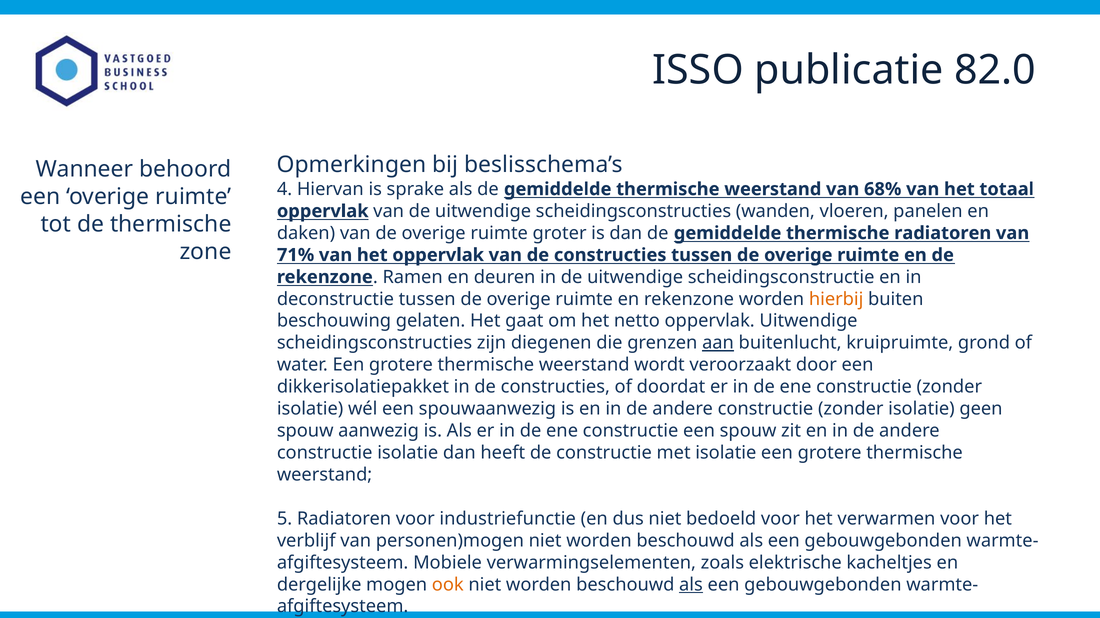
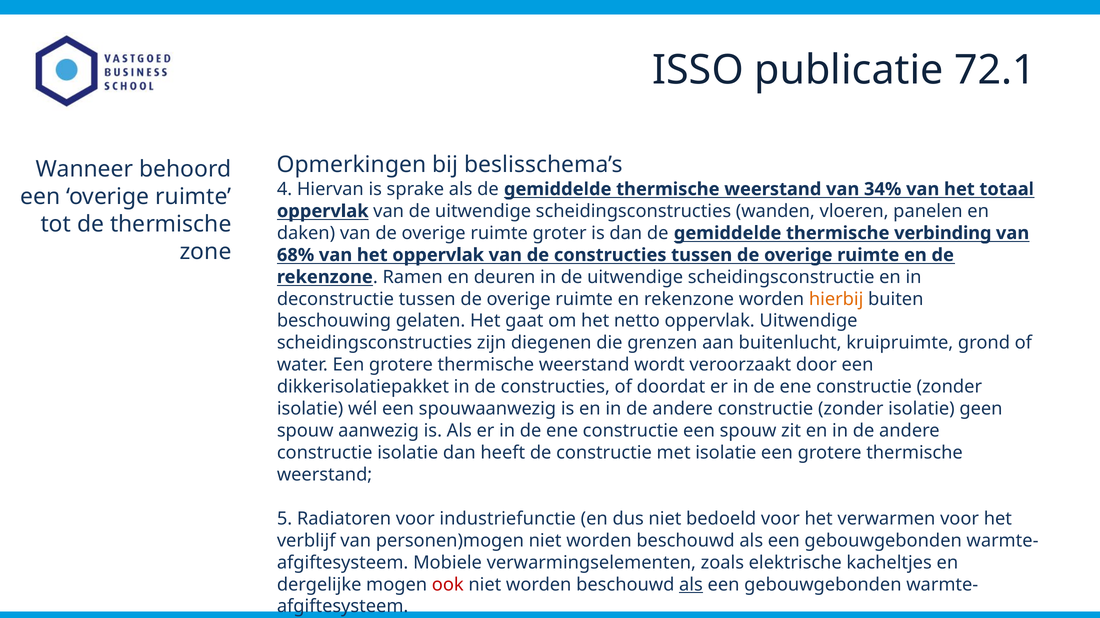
82.0: 82.0 -> 72.1 (995, 70)
68%: 68% -> 34% (883, 189)
thermische radiatoren: radiatoren -> verbinding (943, 233)
71%: 71% -> 68% (296, 255)
aan underline: present -> none (718, 343)
ook colour: orange -> red (448, 585)
